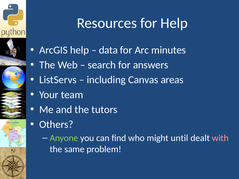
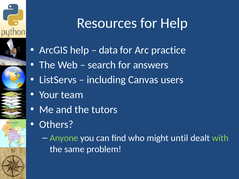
minutes: minutes -> practice (169, 50)
areas: areas -> users (172, 80)
with colour: pink -> light green (220, 138)
